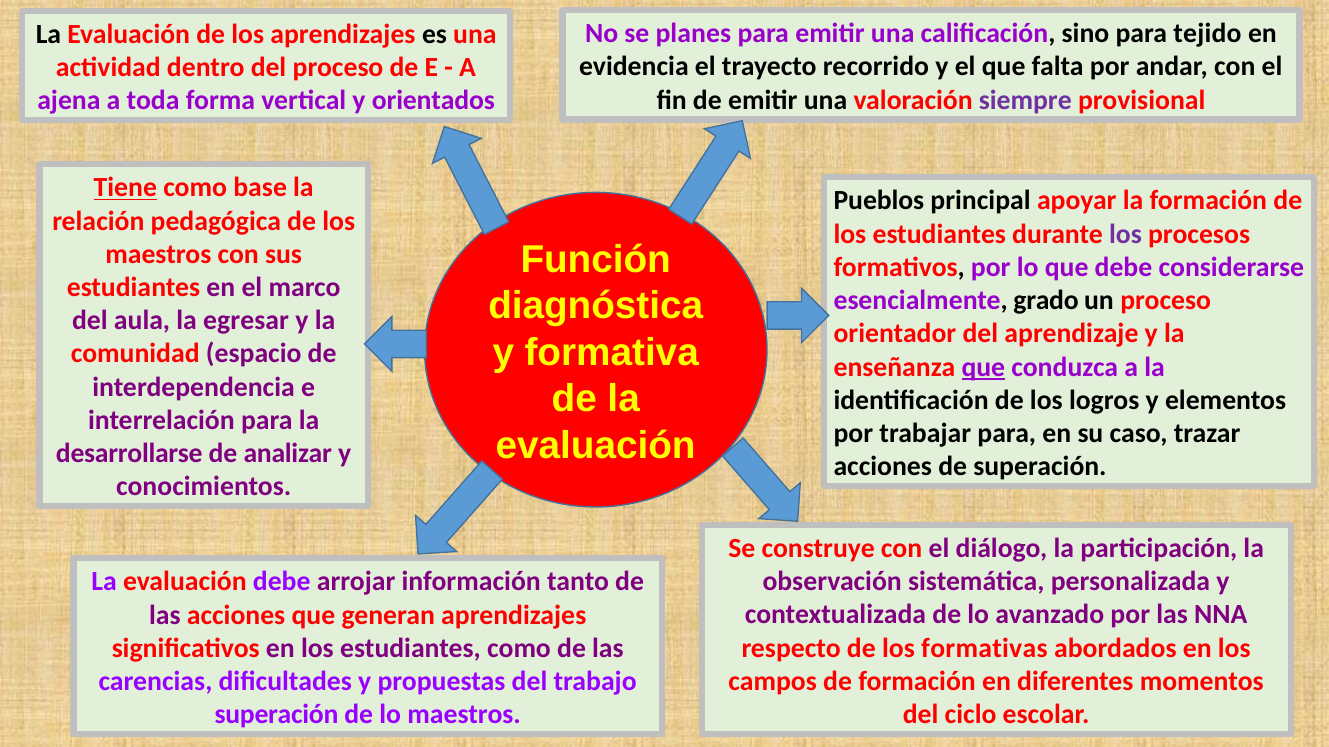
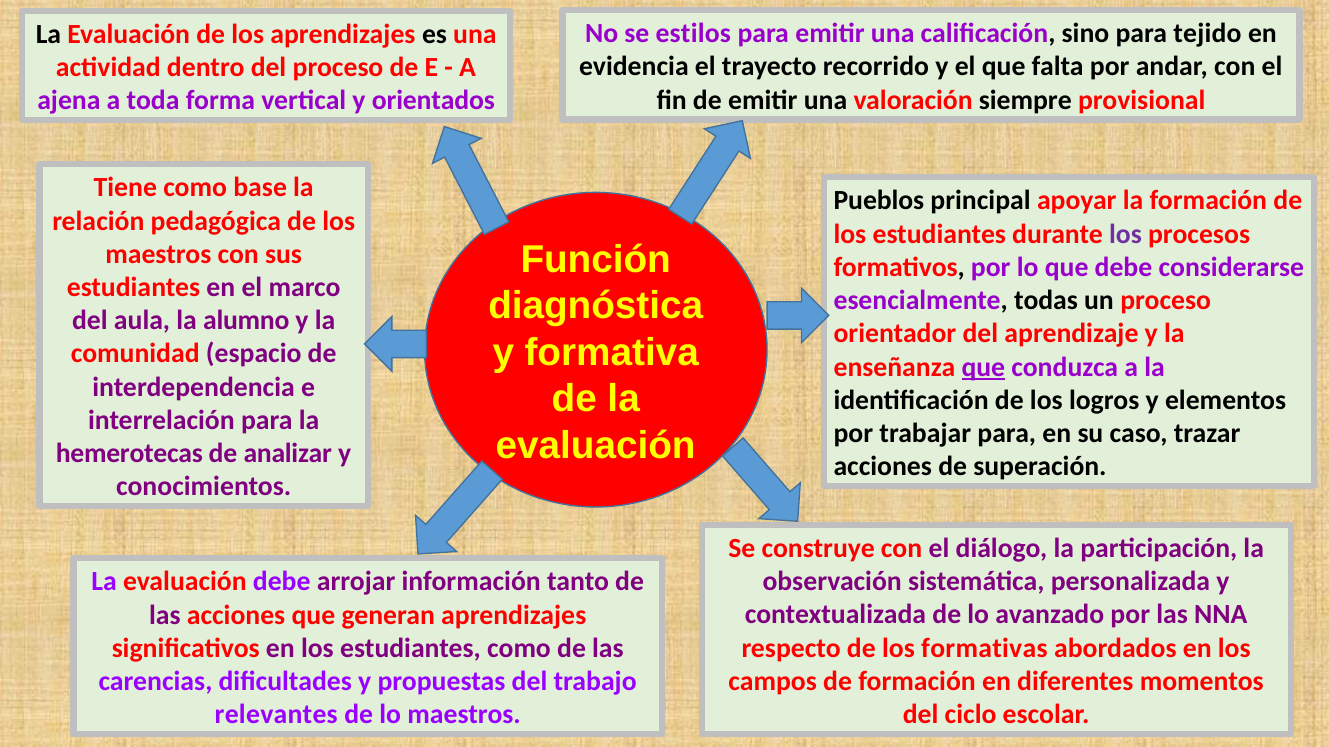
planes: planes -> estilos (693, 34)
siempre colour: purple -> black (1025, 100)
Tiene underline: present -> none (125, 188)
grado: grado -> todas (1046, 301)
egresar: egresar -> alumno (246, 321)
desarrollarse: desarrollarse -> hemerotecas (129, 454)
superación: superación -> relevantes (276, 715)
